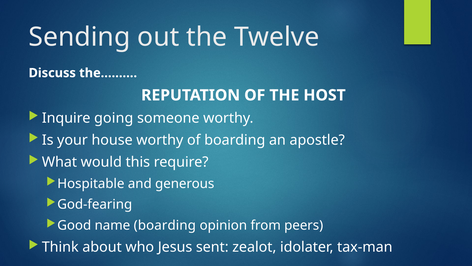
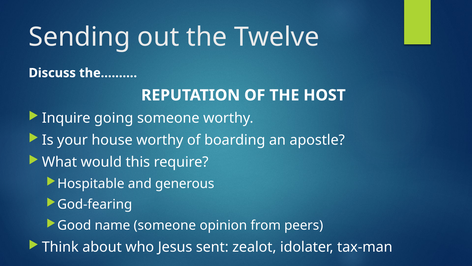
name boarding: boarding -> someone (165, 225)
